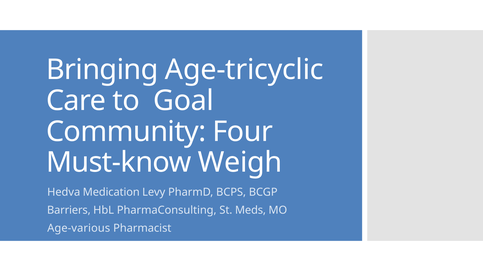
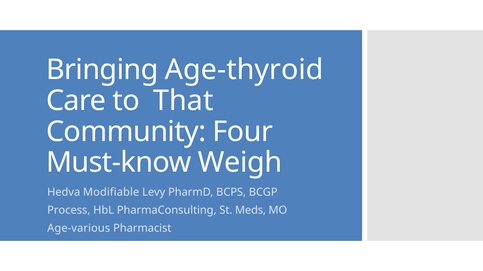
Age-tricyclic: Age-tricyclic -> Age-thyroid (244, 70)
Goal: Goal -> That (183, 101)
Medication: Medication -> Modifiable (111, 193)
Barriers: Barriers -> Process (69, 211)
